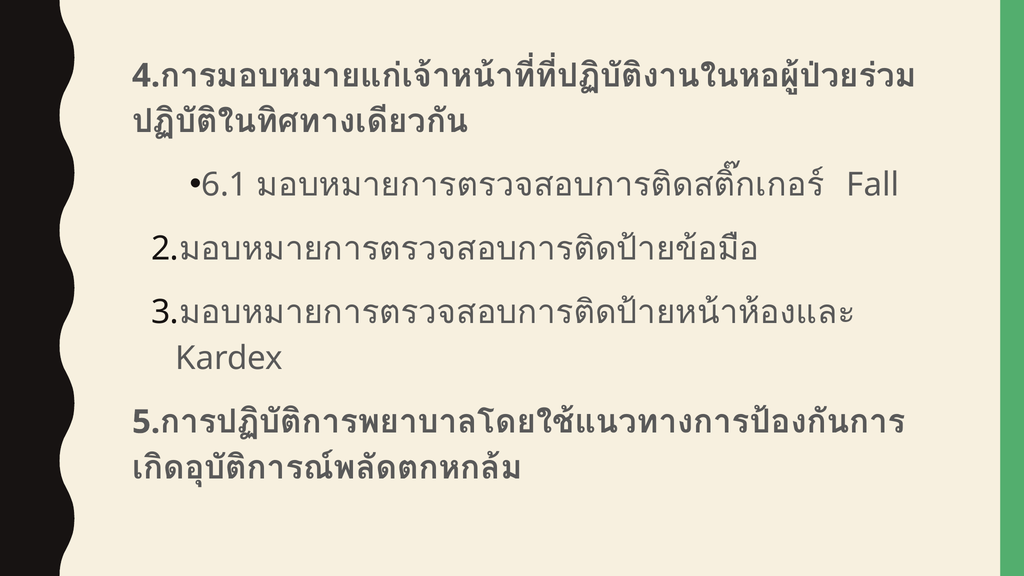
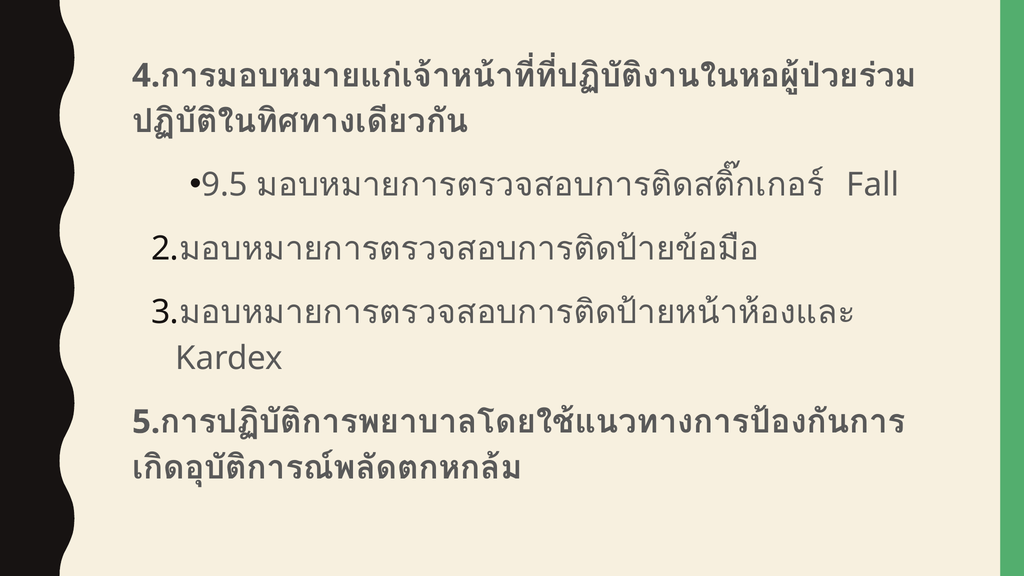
6.1: 6.1 -> 9.5 (225, 185)
